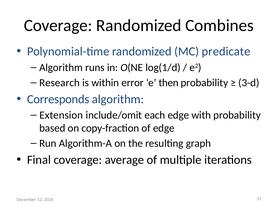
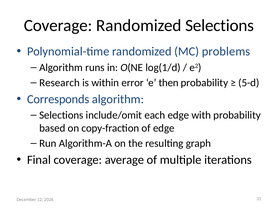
Randomized Combines: Combines -> Selections (220, 26)
predicate: predicate -> problems (226, 51)
3-d: 3-d -> 5-d (249, 82)
Extension: Extension -> Selections (61, 115)
